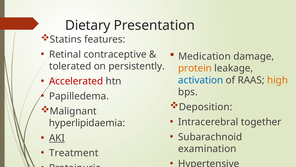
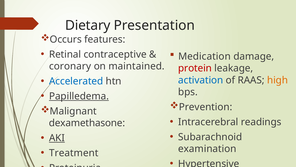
Statins: Statins -> Occurs (66, 39)
tolerated: tolerated -> coronary (70, 66)
persistently: persistently -> maintained (137, 66)
protein colour: orange -> red (195, 68)
Accelerated colour: red -> blue (76, 81)
Papilledema underline: none -> present (79, 96)
Deposition: Deposition -> Prevention (206, 107)
together: together -> readings (261, 122)
hyperlipidaemia: hyperlipidaemia -> dexamethasone (87, 123)
